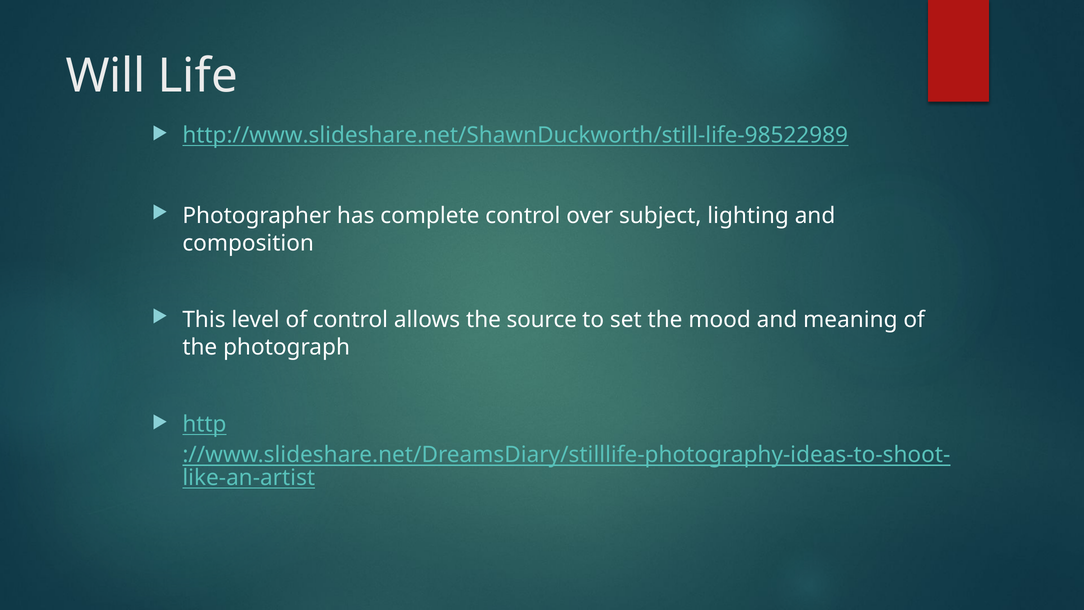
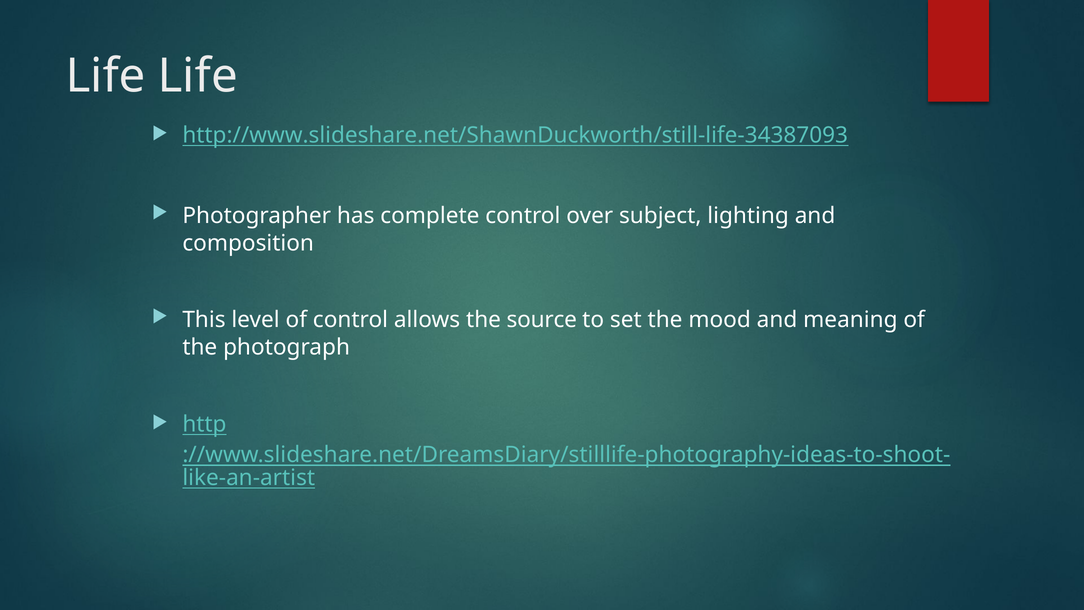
Will: Will -> Life (106, 76)
http://www.slideshare.net/ShawnDuckworth/still-life-98522989: http://www.slideshare.net/ShawnDuckworth/still-life-98522989 -> http://www.slideshare.net/ShawnDuckworth/still-life-34387093 (515, 135)
